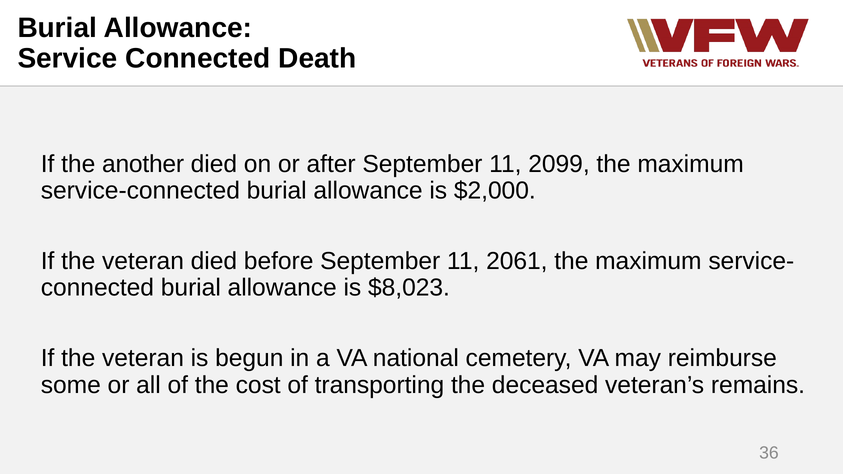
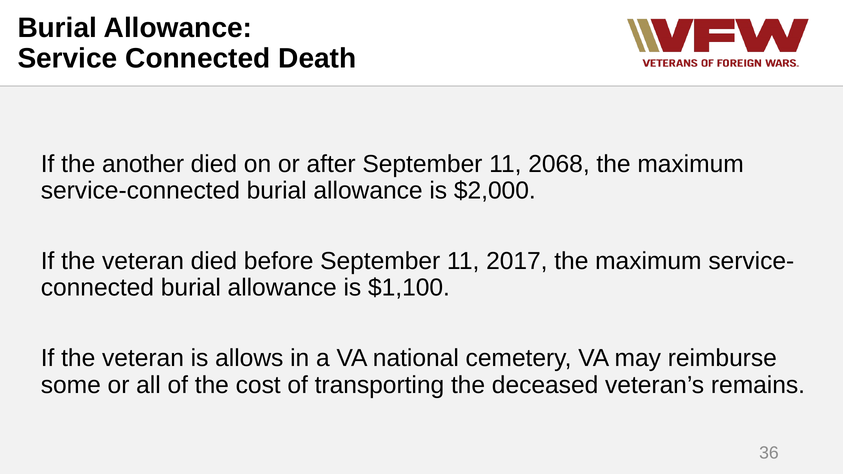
2099: 2099 -> 2068 (559, 164)
2061: 2061 -> 2017 (517, 261)
$8,023: $8,023 -> $1,100 (409, 288)
begun: begun -> allows (249, 358)
